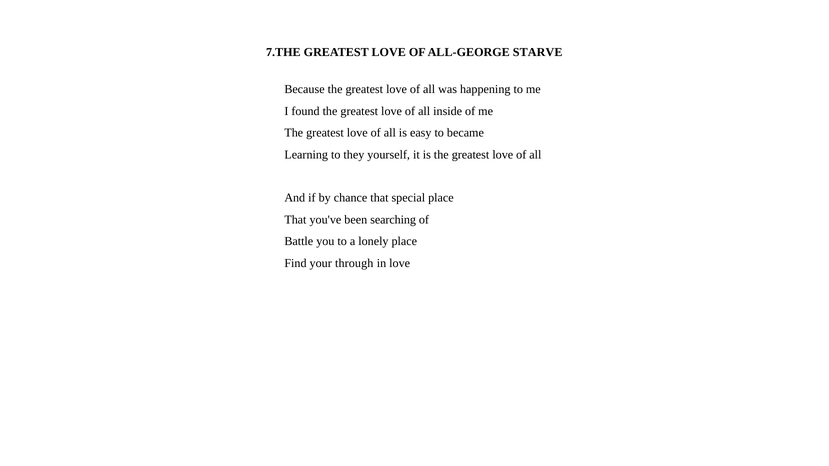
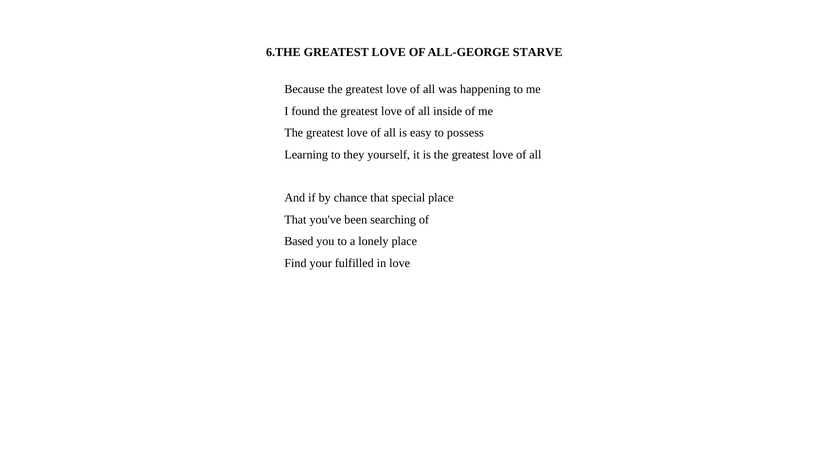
7.THE: 7.THE -> 6.THE (283, 52)
became: became -> possess (465, 133)
Battle: Battle -> Based (299, 242)
through: through -> fulfilled (354, 263)
